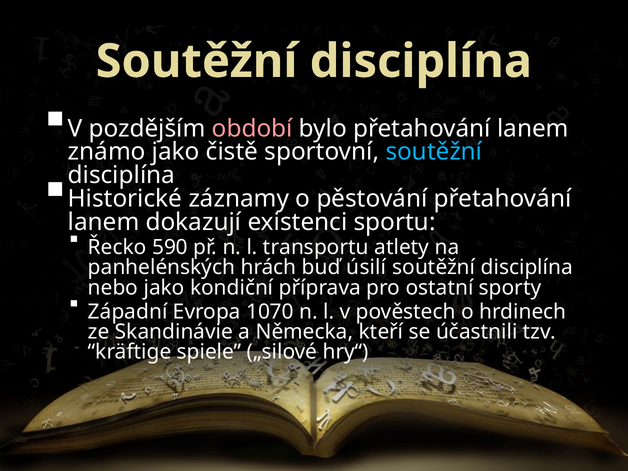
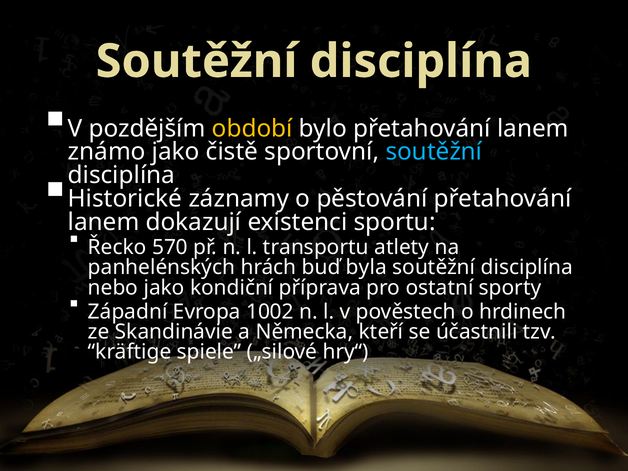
období colour: pink -> yellow (252, 128)
590: 590 -> 570 (170, 247)
úsilí: úsilí -> byla (366, 268)
1070: 1070 -> 1002 (270, 312)
